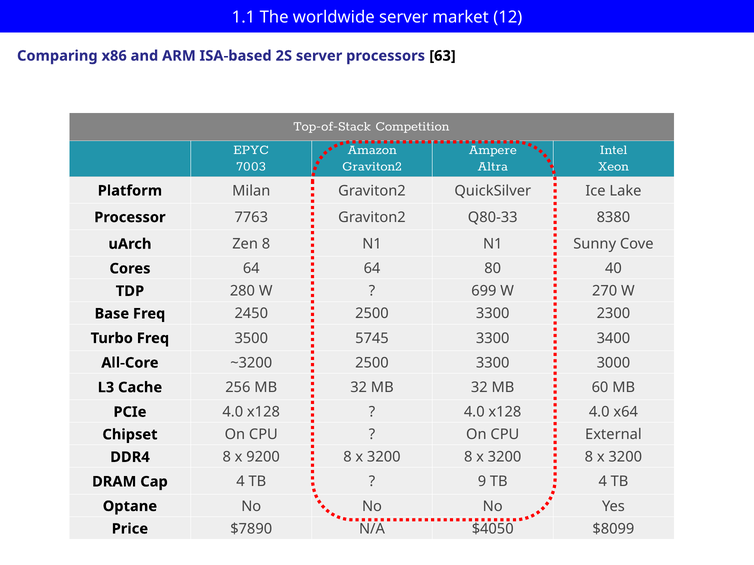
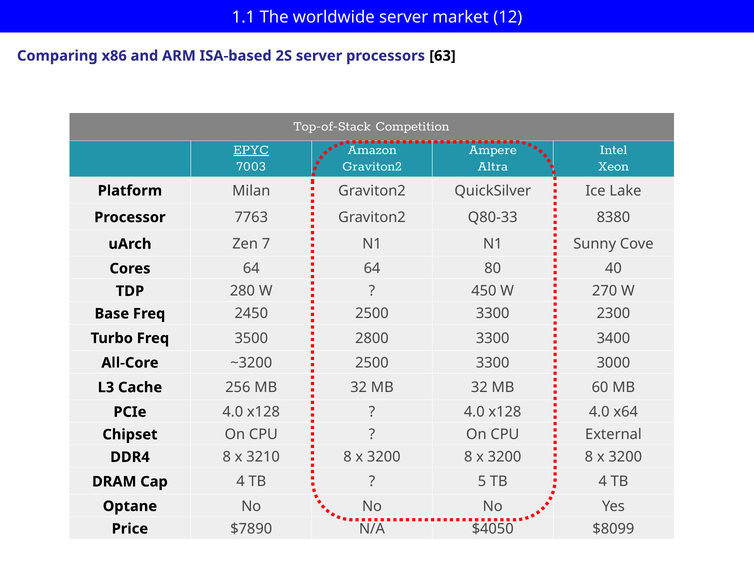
EPYC underline: none -> present (251, 149)
Zen 8: 8 -> 7 (266, 244)
699: 699 -> 450 (484, 291)
5745: 5745 -> 2800 (372, 339)
9200: 9200 -> 3210 (263, 457)
9: 9 -> 5 (482, 482)
